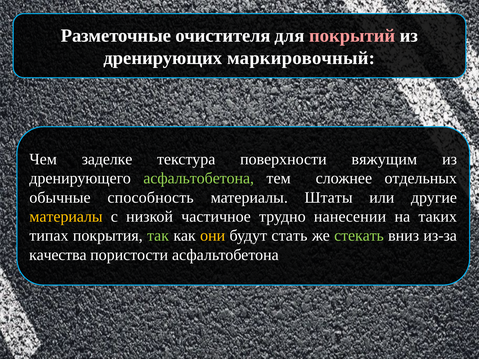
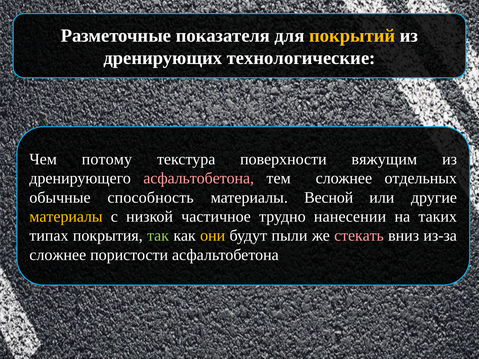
очистителя: очистителя -> показателя (223, 36)
покрытий colour: pink -> yellow (352, 36)
маркировочный: маркировочный -> технологические (301, 58)
заделке: заделке -> потому (107, 159)
асфальтобетона colour: light green -> pink (199, 178)
Штаты: Штаты -> Весной (329, 198)
стать: стать -> пыли (289, 236)
стекать colour: light green -> pink (359, 236)
качества: качества -> сложнее (58, 255)
